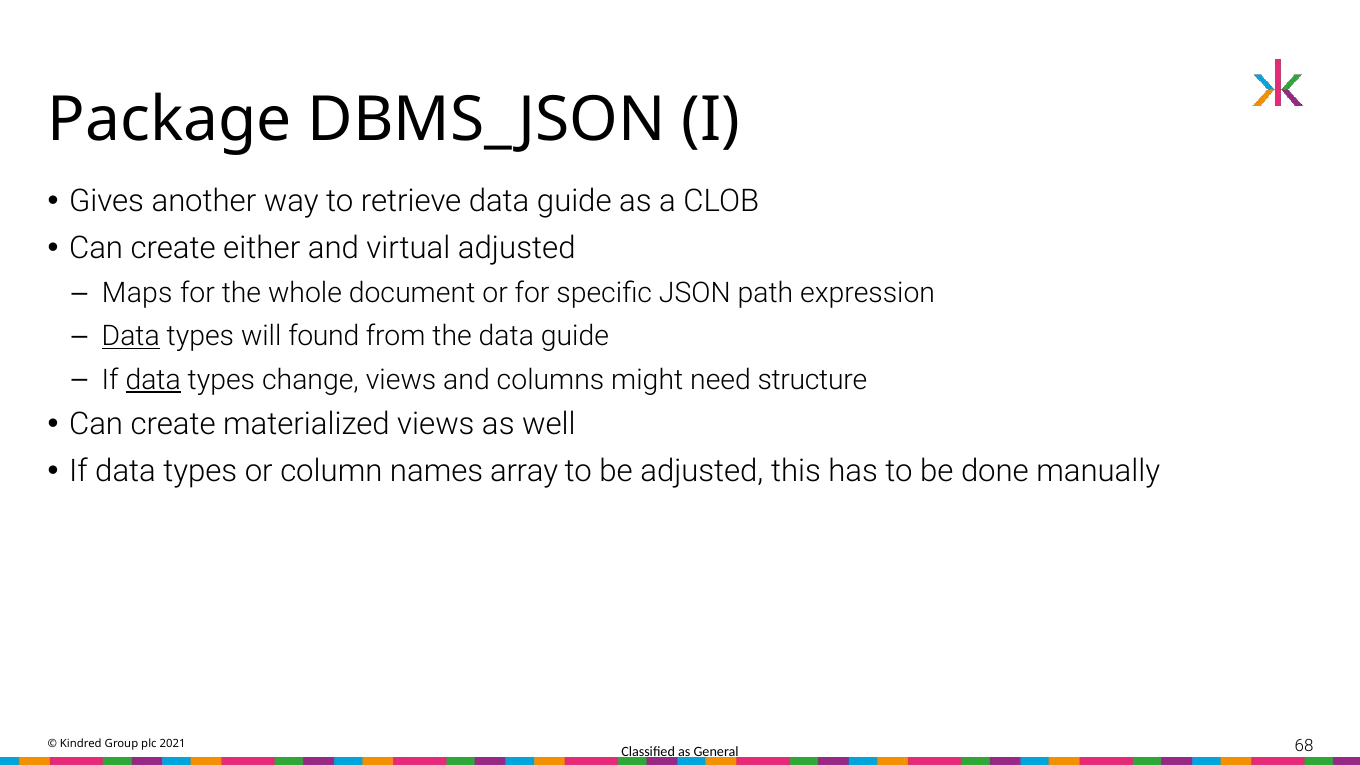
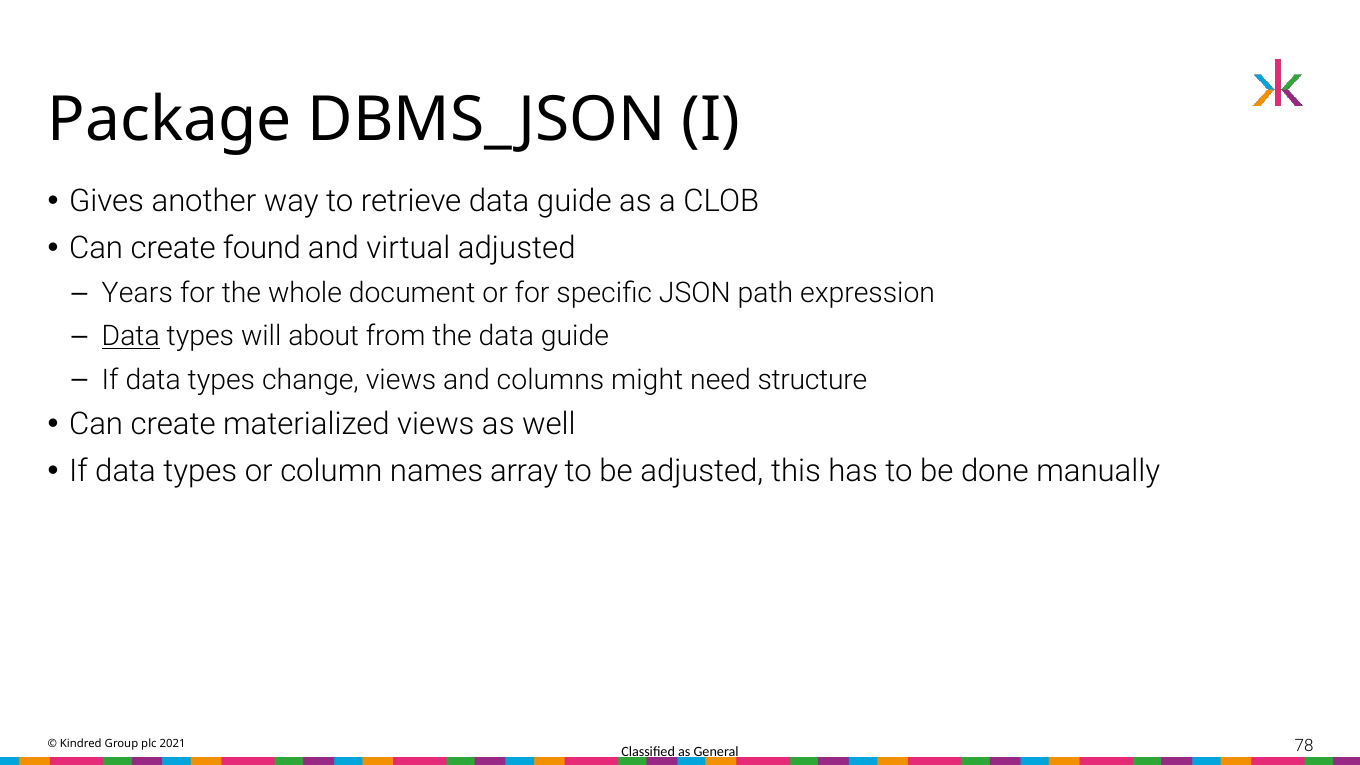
either: either -> found (262, 248)
Maps: Maps -> Years (137, 293)
found: found -> about (324, 336)
data underline: present -> none (153, 380)
68: 68 -> 78 (1304, 746)
